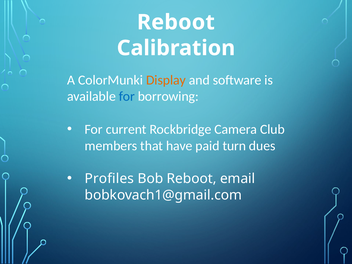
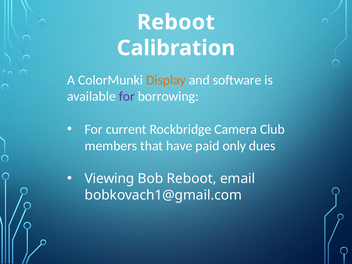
for colour: blue -> purple (127, 96)
turn: turn -> only (234, 146)
Profiles: Profiles -> Viewing (109, 179)
